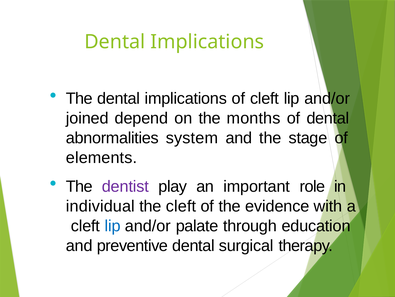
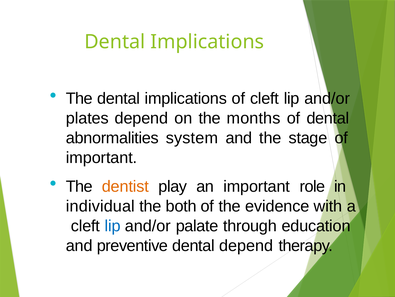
joined: joined -> plates (87, 118)
elements: elements -> important (102, 157)
dentist colour: purple -> orange (125, 186)
the cleft: cleft -> both (181, 206)
dental surgical: surgical -> depend (246, 245)
